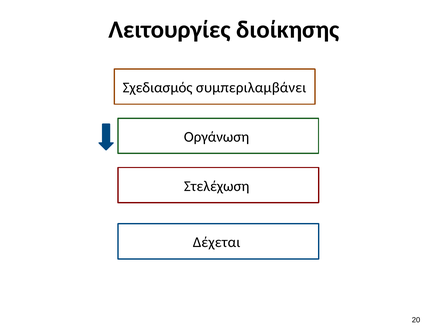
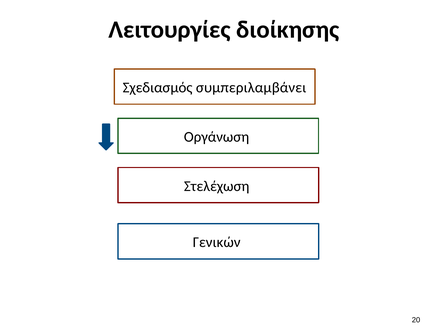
Δέχεται: Δέχεται -> Γενικών (217, 243)
